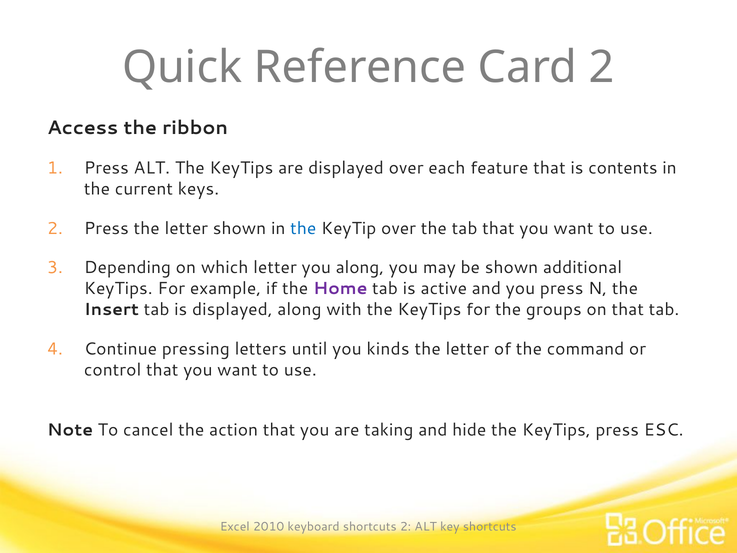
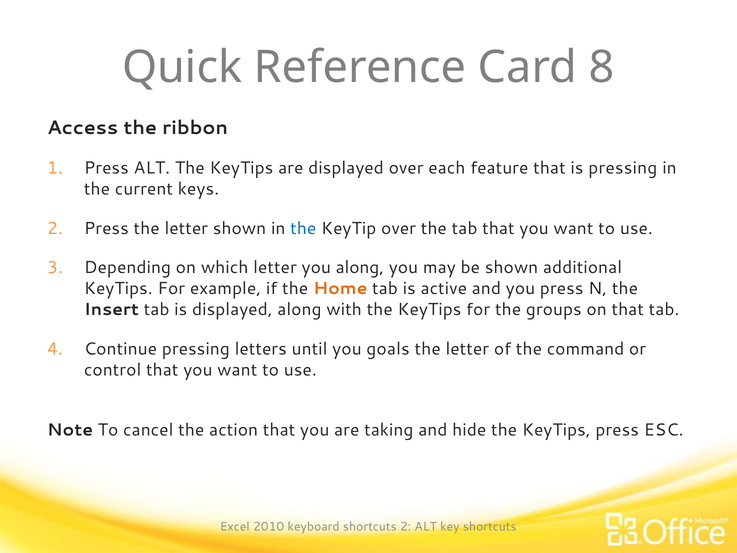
Card 2: 2 -> 8 (602, 67)
is contents: contents -> pressing (623, 168)
Home colour: purple -> orange (340, 289)
kinds: kinds -> goals (388, 349)
